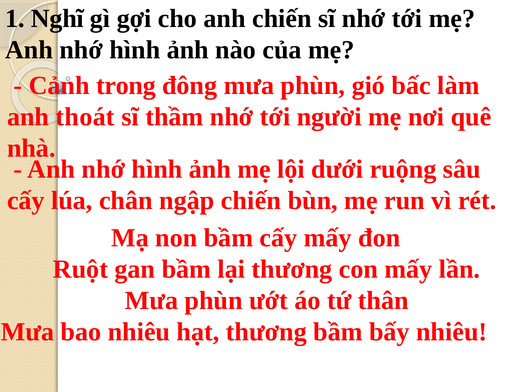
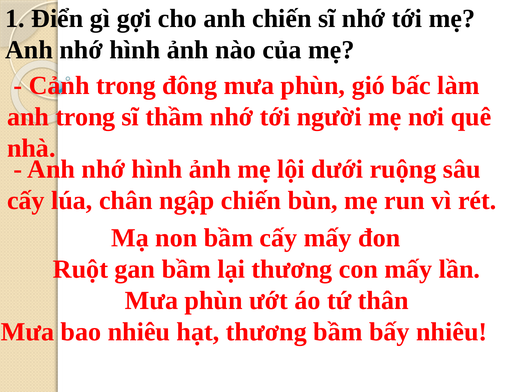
Nghĩ: Nghĩ -> Điển (57, 18)
anh thoát: thoát -> trong (85, 117)
